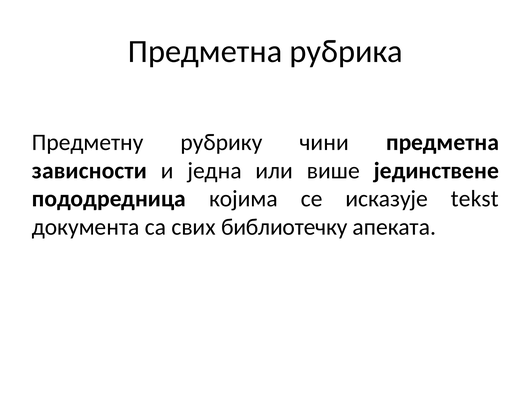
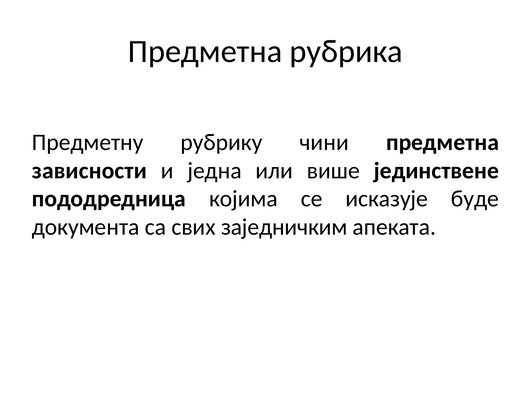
tekst: tekst -> буде (475, 199)
библиотечку: библиотечку -> заједничким (284, 227)
